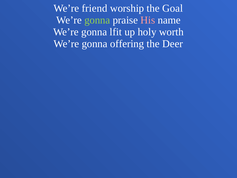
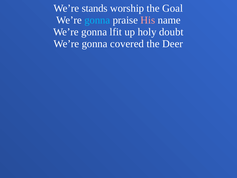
friend: friend -> stands (95, 8)
gonna colour: light green -> light blue (97, 20)
worth: worth -> doubt (171, 32)
offering: offering -> covered (127, 44)
